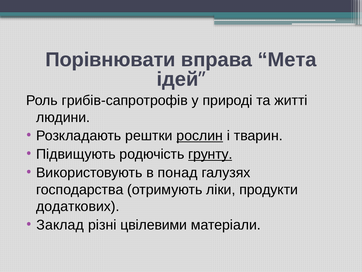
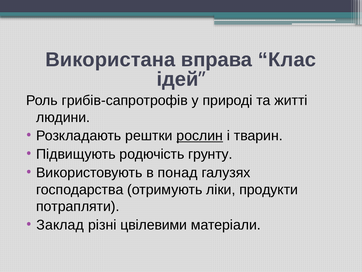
Порівнювати: Порівнювати -> Використана (110, 60)
Мета: Мета -> Клас (287, 60)
грунту underline: present -> none (210, 154)
додаткових: додаткових -> потрапляти (78, 206)
